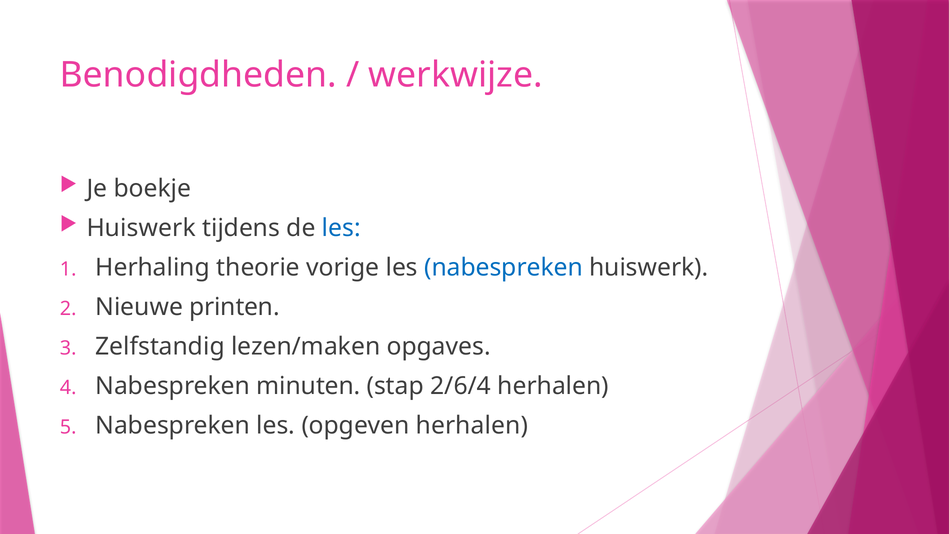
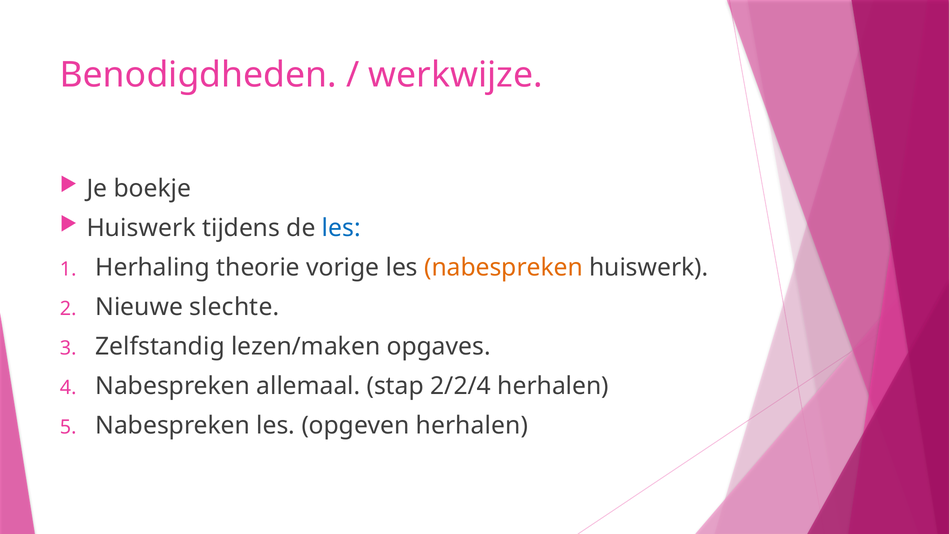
nabespreken colour: blue -> orange (504, 267)
printen: printen -> slechte (234, 307)
minuten: minuten -> allemaal (308, 386)
2/6/4: 2/6/4 -> 2/2/4 (461, 386)
